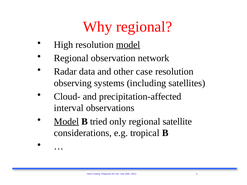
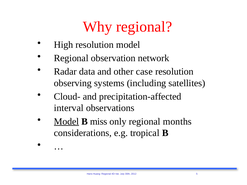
model underline: present -> none (128, 45)
tried: tried -> miss (99, 122)
satellite: satellite -> months (177, 122)
